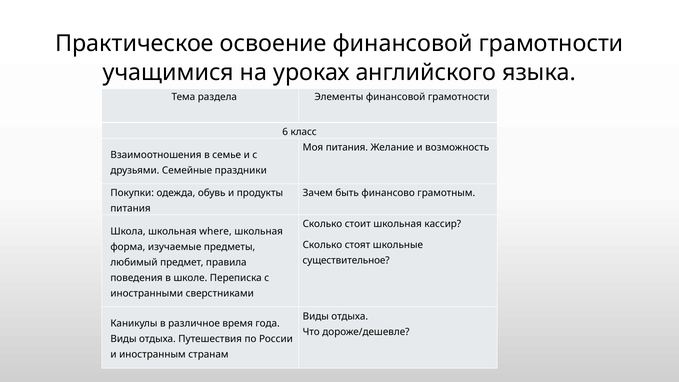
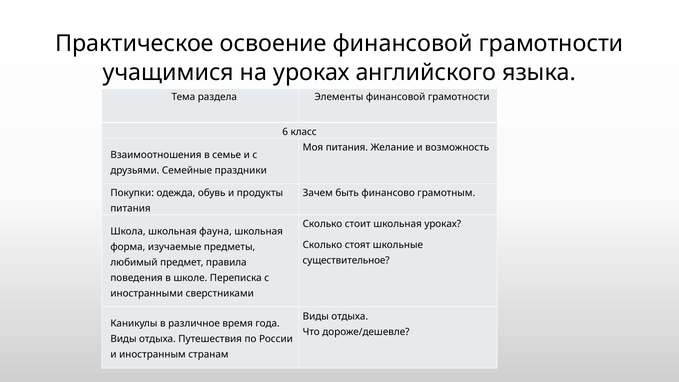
школьная кассир: кассир -> уроках (443, 224)
where: where -> фауна (215, 231)
